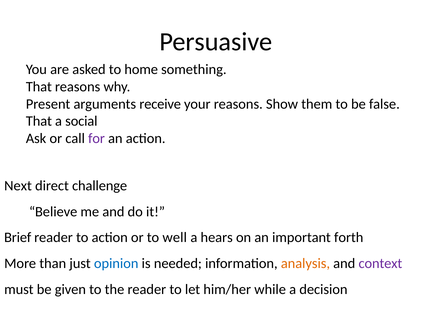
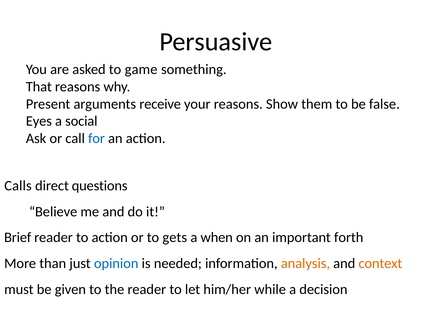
home: home -> game (141, 69)
That: That -> Eyes (39, 121)
for colour: purple -> blue (97, 138)
Next: Next -> Calls (18, 186)
challenge: challenge -> questions (100, 186)
well: well -> gets (175, 238)
hears: hears -> when (217, 238)
context colour: purple -> orange (380, 263)
